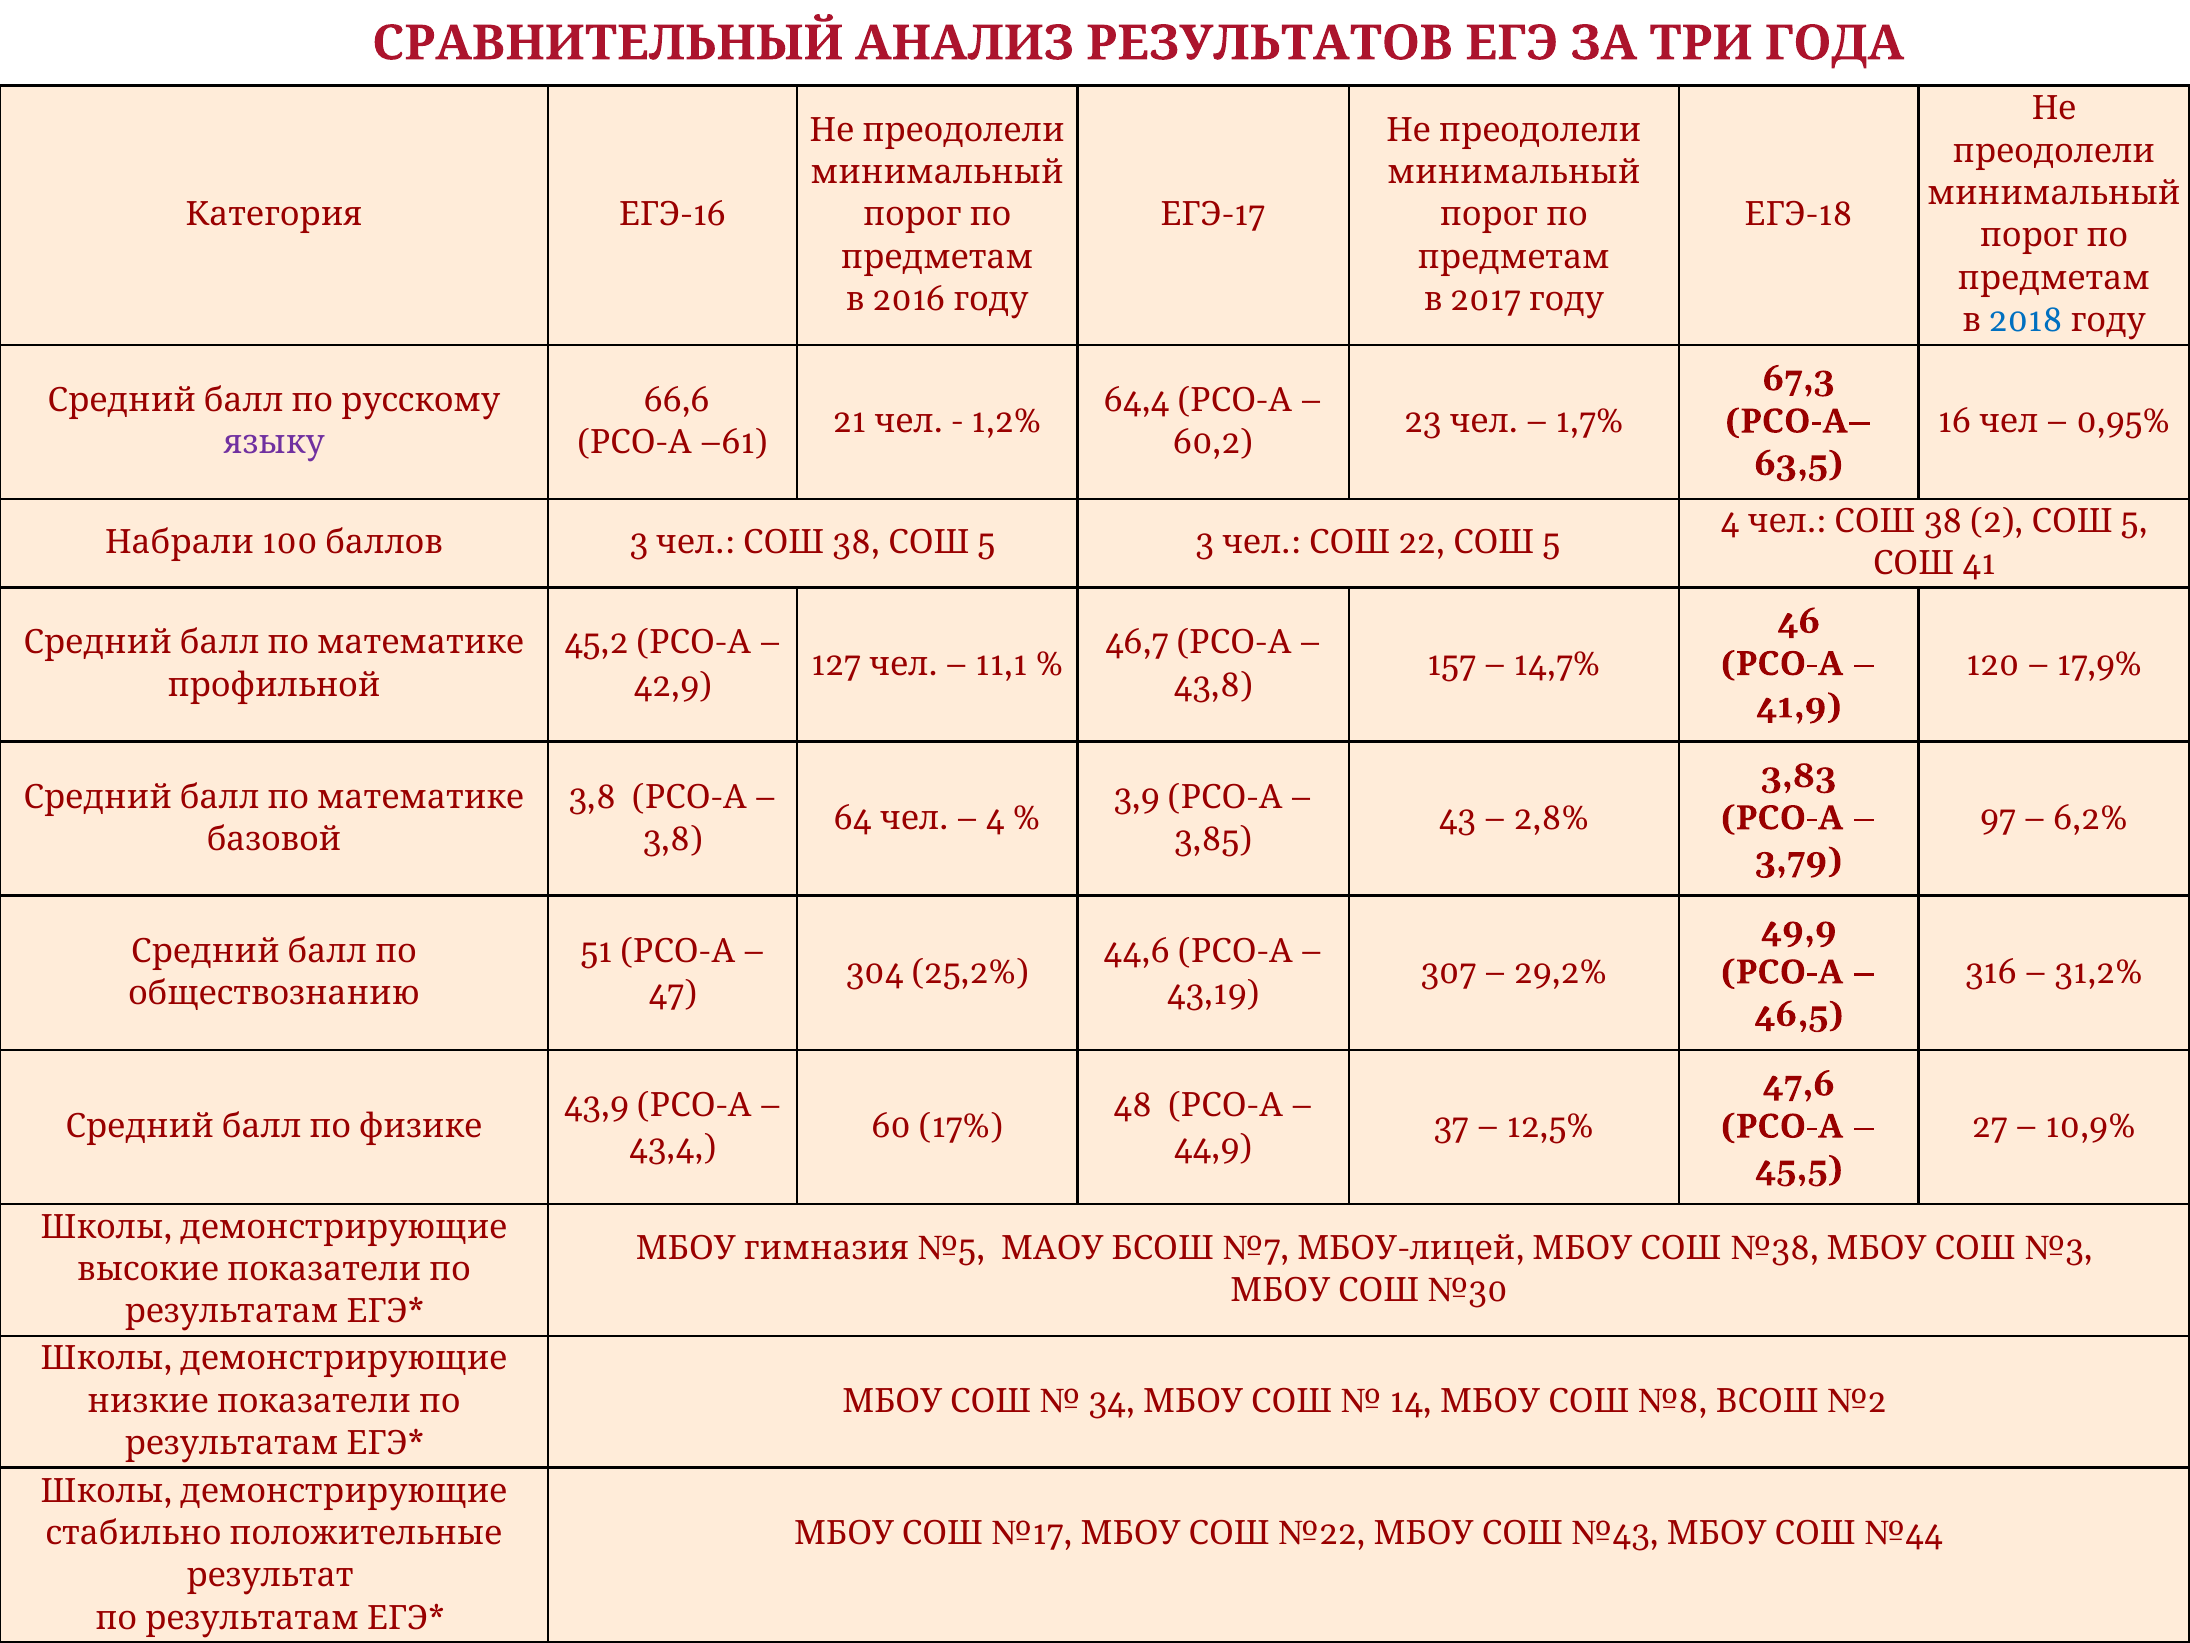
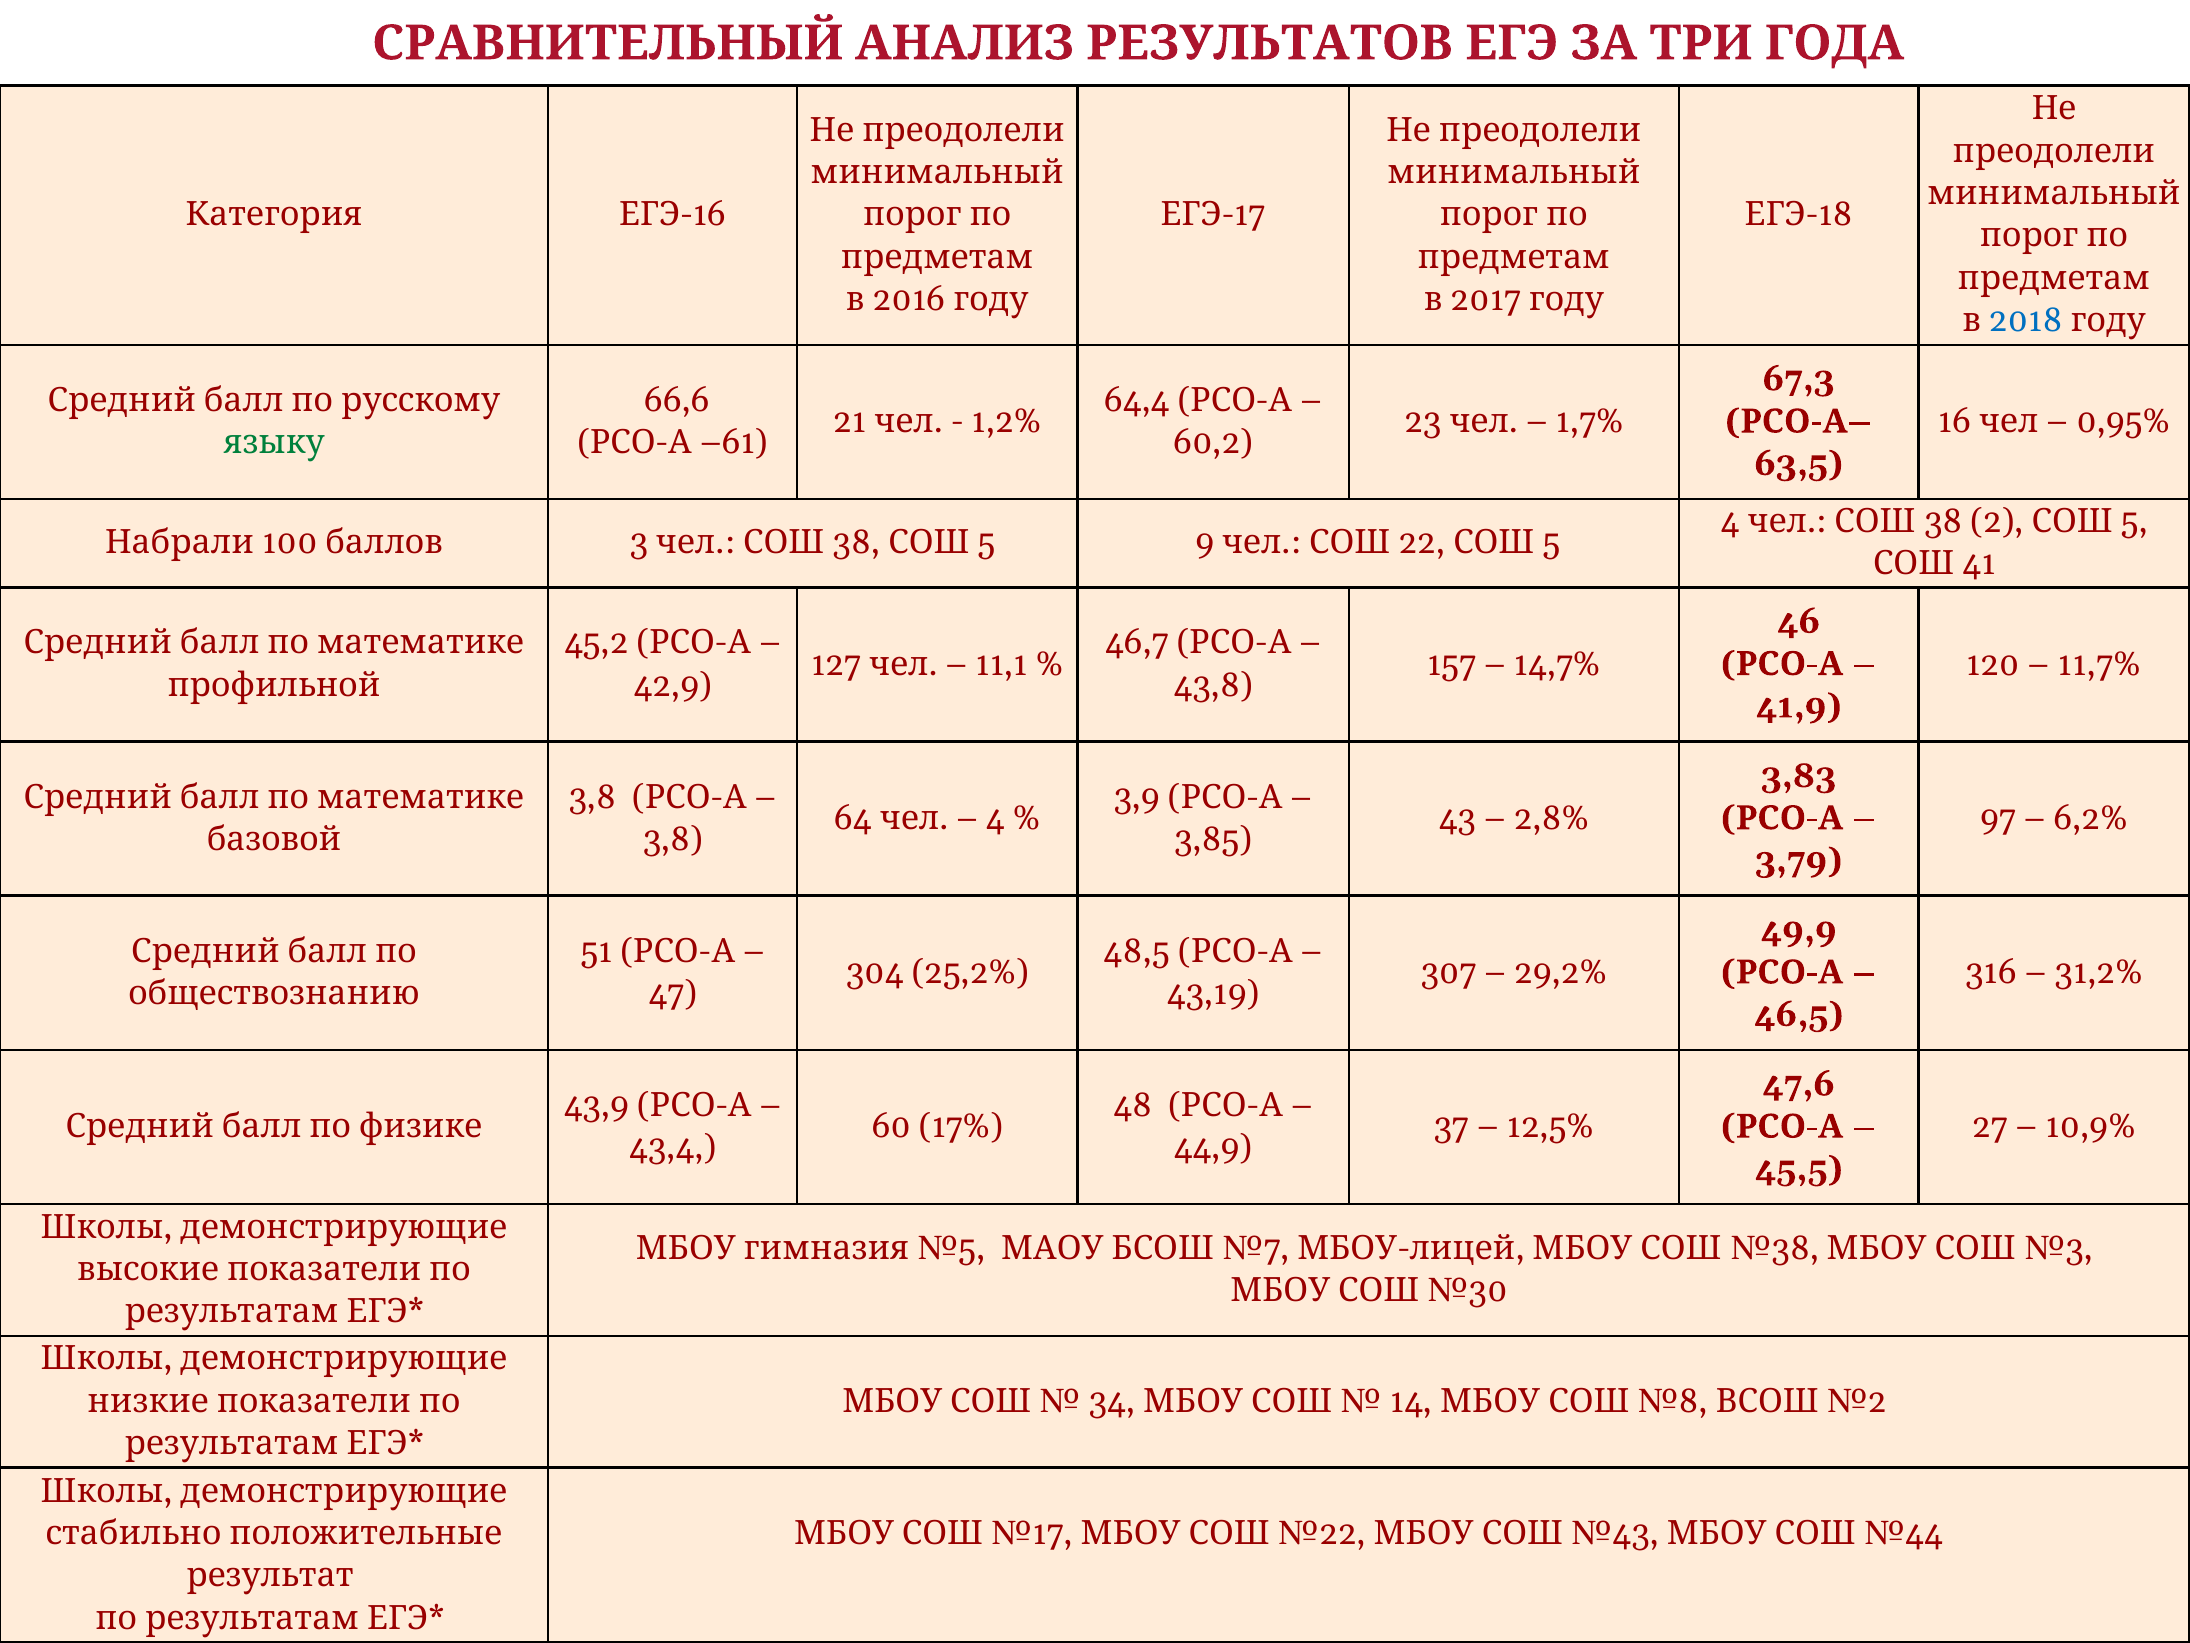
языку colour: purple -> green (274, 442)
СОШ 3: 3 -> 9 (1205, 543)
17,9%: 17,9% -> 11,7% (2099, 664)
44,6: 44,6 -> 48,5 (1137, 951)
